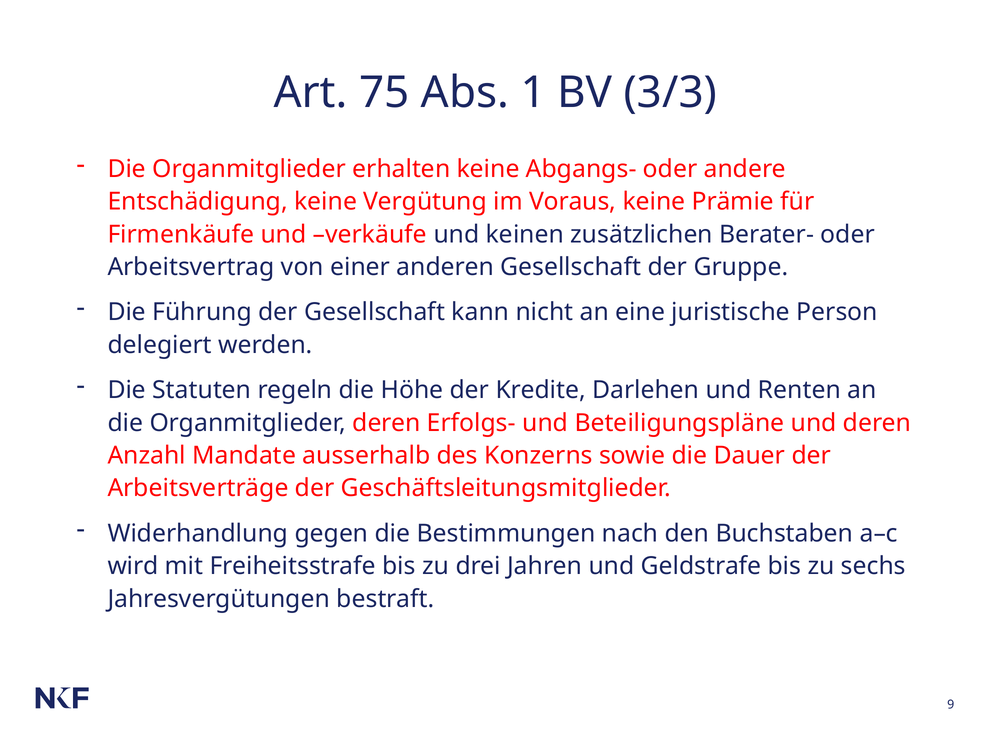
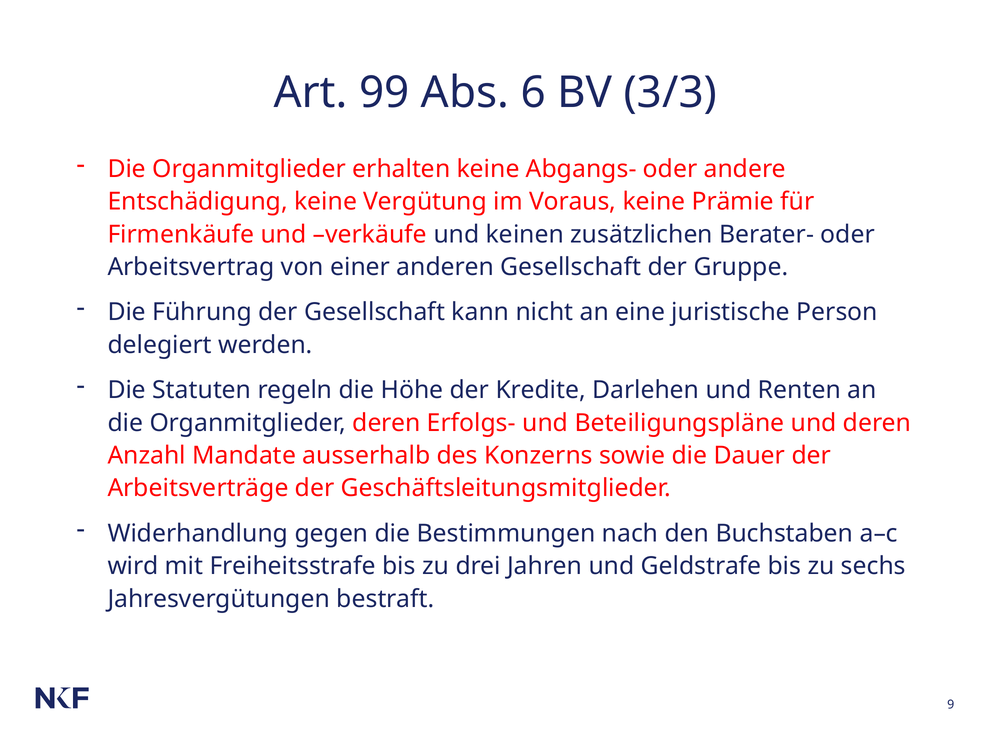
75: 75 -> 99 (384, 93)
1: 1 -> 6 (533, 93)
